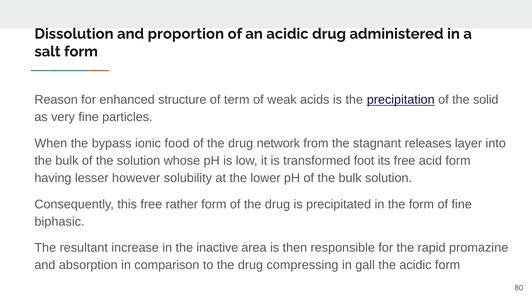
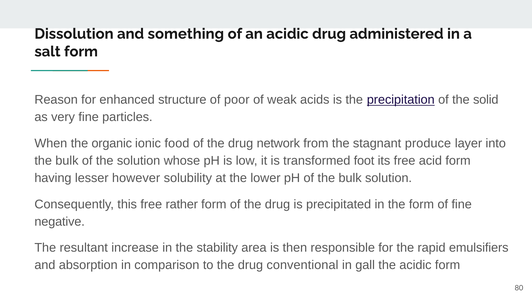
proportion: proportion -> something (186, 34)
term: term -> poor (237, 100)
bypass: bypass -> organic (112, 143)
releases: releases -> produce (428, 143)
biphasic: biphasic -> negative (60, 222)
inactive: inactive -> stability (217, 248)
promazine: promazine -> emulsifiers (479, 248)
compressing: compressing -> conventional (302, 265)
